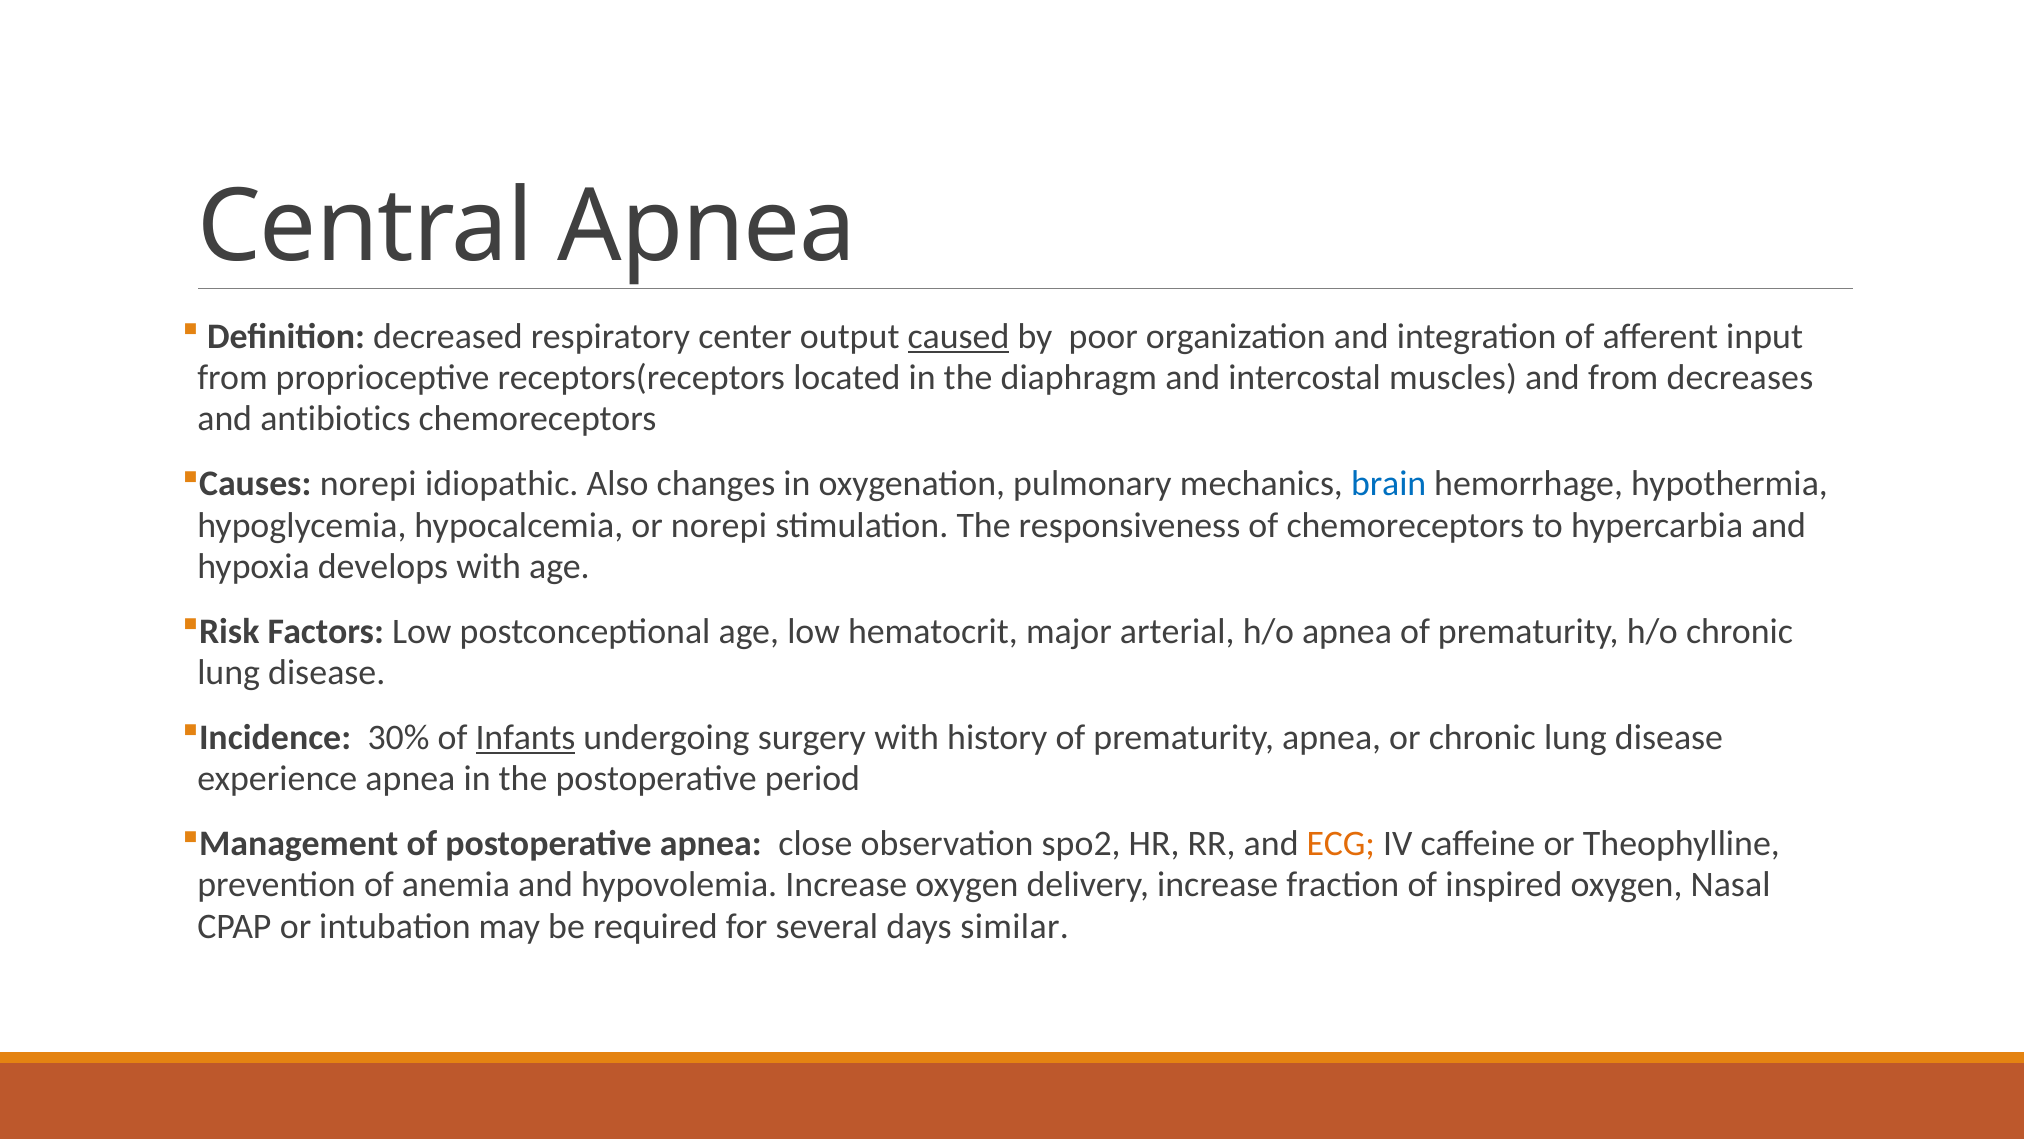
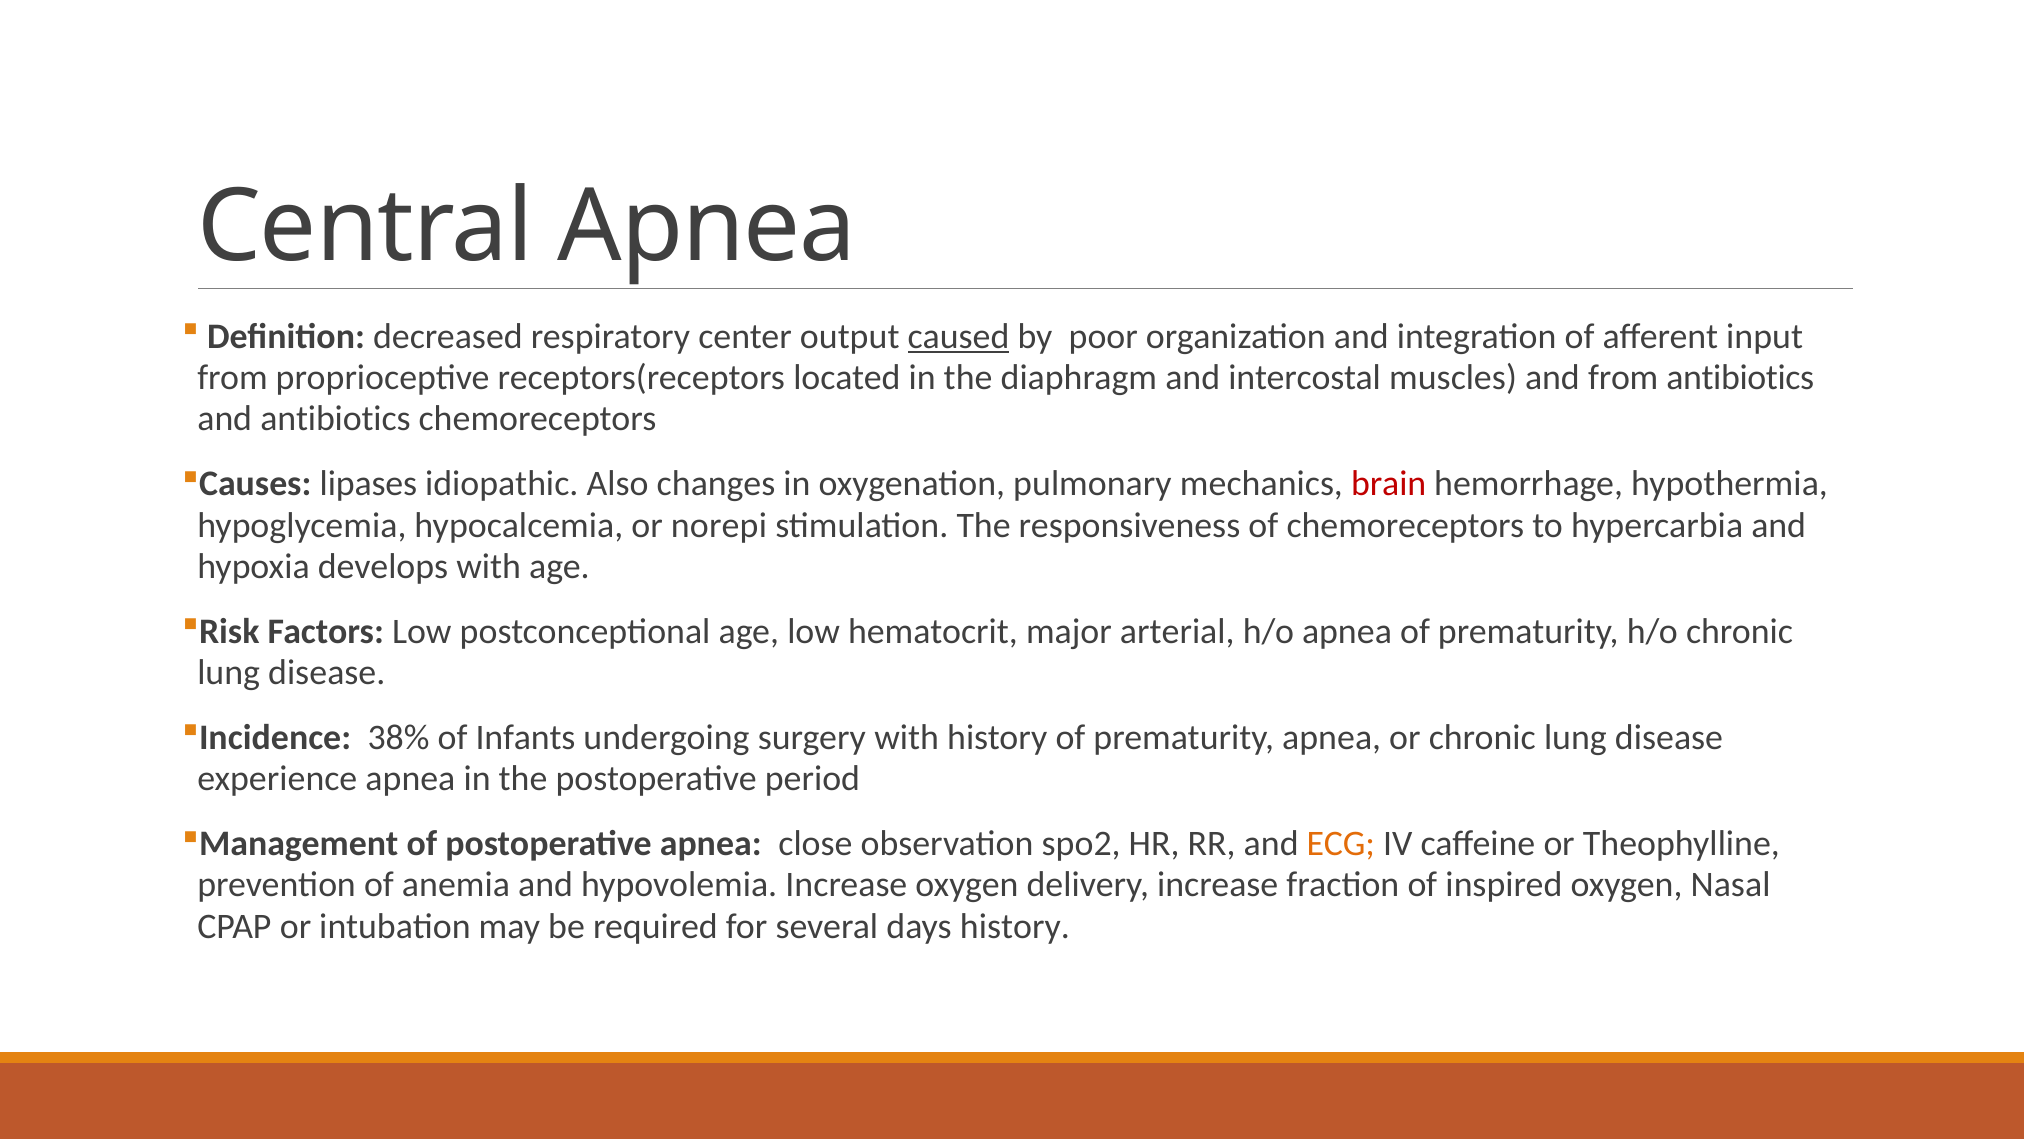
from decreases: decreases -> antibiotics (1740, 378)
Causes norepi: norepi -> lipases (368, 484)
brain colour: blue -> red (1389, 484)
30%: 30% -> 38% (399, 737)
Infants underline: present -> none (525, 737)
days similar: similar -> history (1015, 926)
